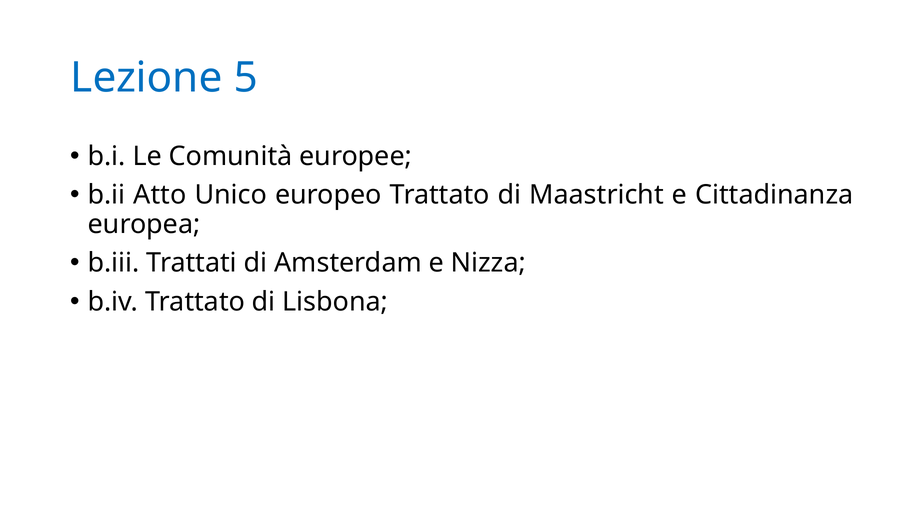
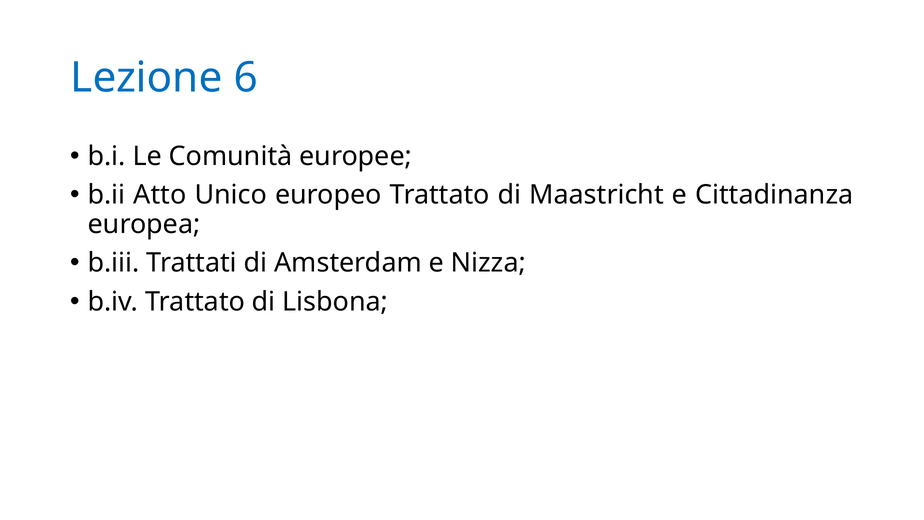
5: 5 -> 6 (246, 78)
